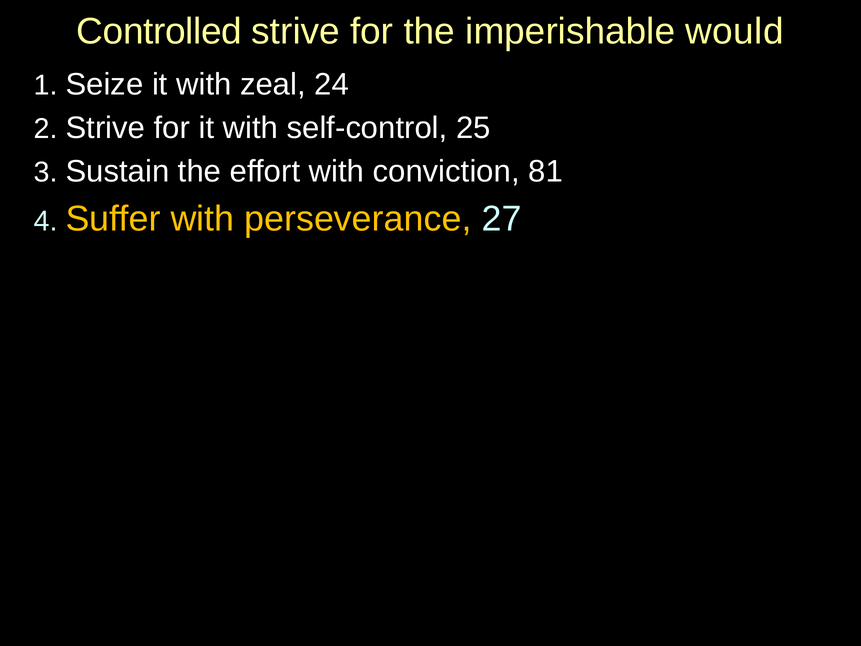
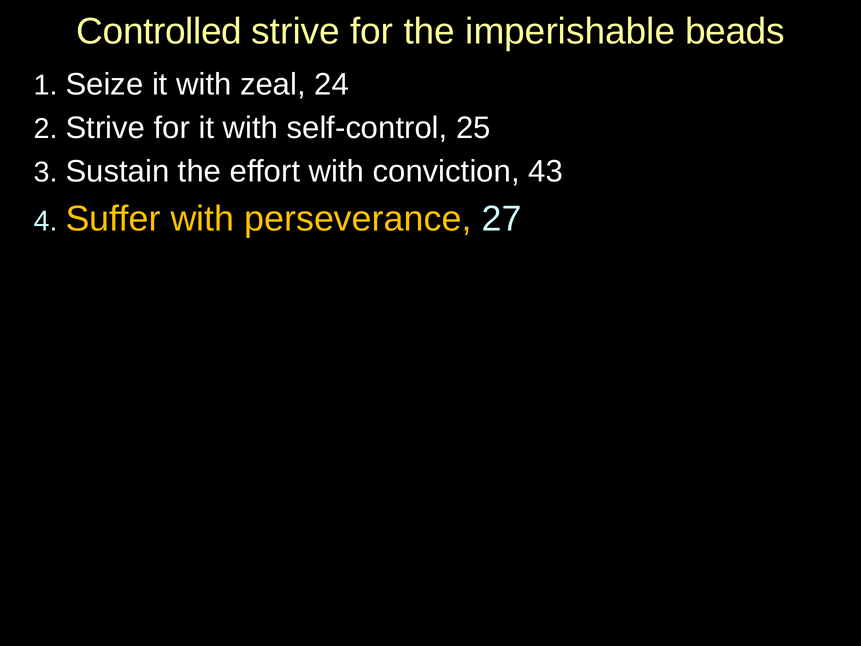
would: would -> beads (735, 31)
81: 81 -> 43 (546, 171)
